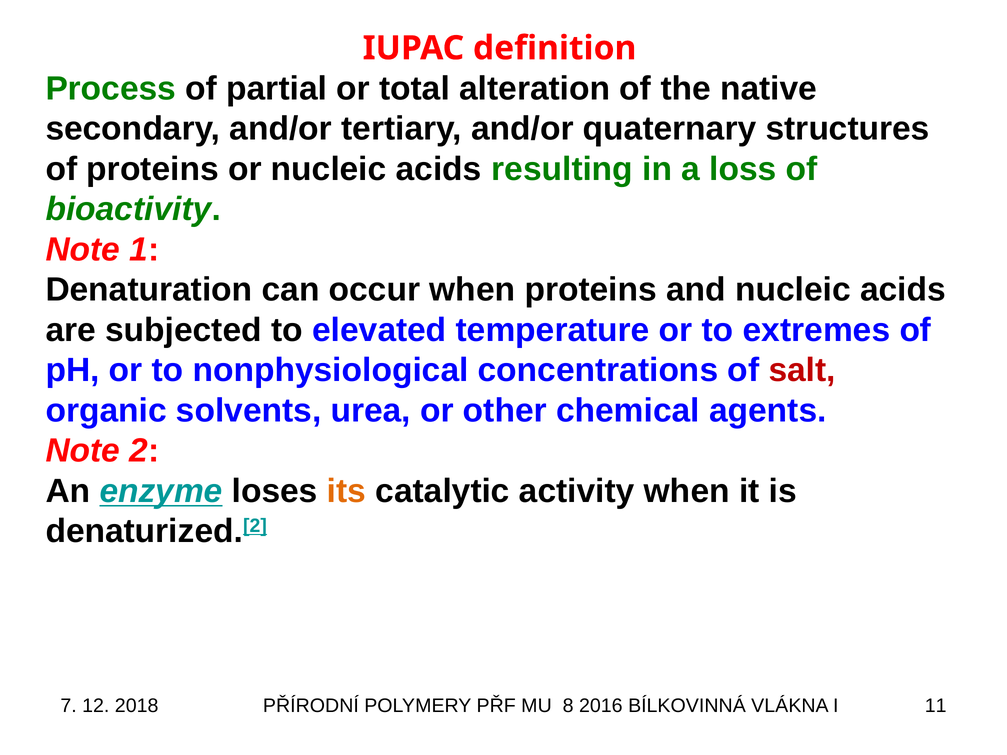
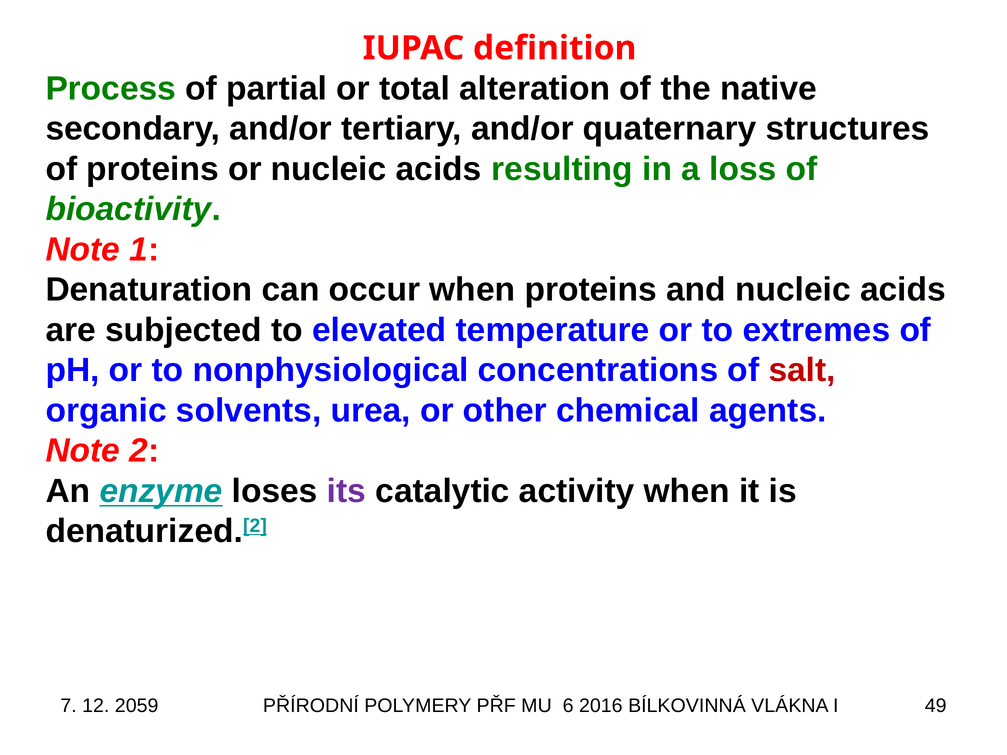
its colour: orange -> purple (347, 491)
2018: 2018 -> 2059 (137, 706)
8: 8 -> 6 (568, 706)
11: 11 -> 49 (936, 706)
